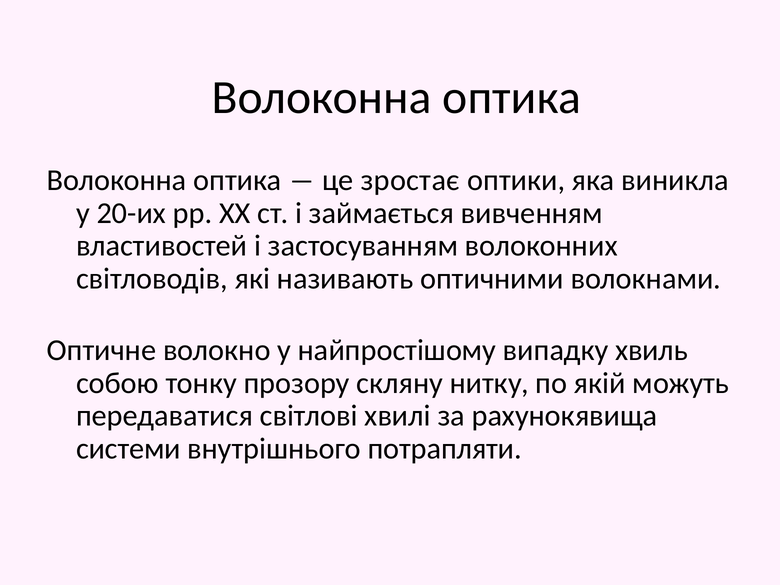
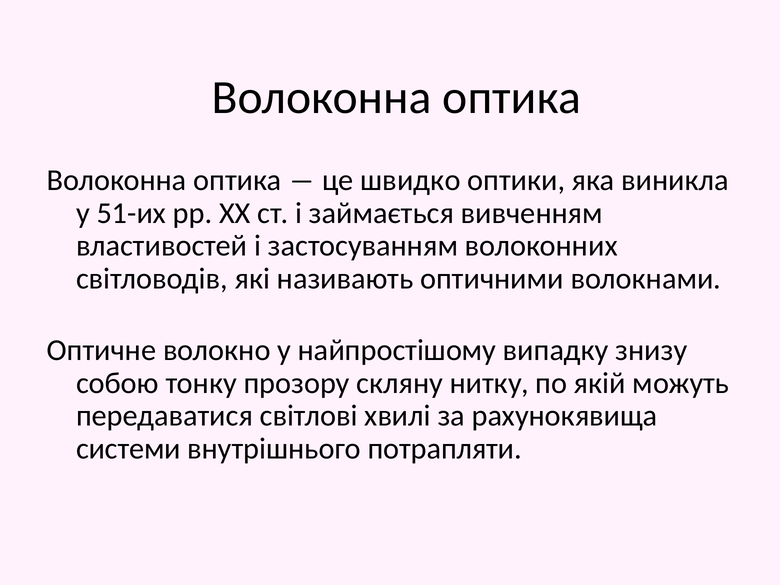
зростає: зростає -> швидко (410, 180)
20-их: 20-их -> 51-их (131, 213)
хвиль: хвиль -> знизу (651, 350)
